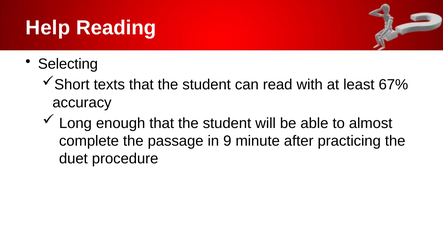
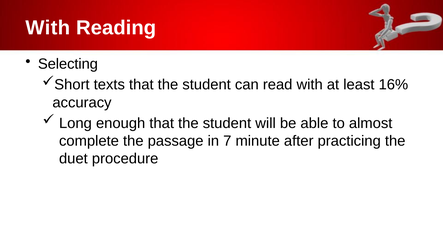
Help: Help -> With (48, 28)
67%: 67% -> 16% (393, 85)
9: 9 -> 7 (227, 141)
